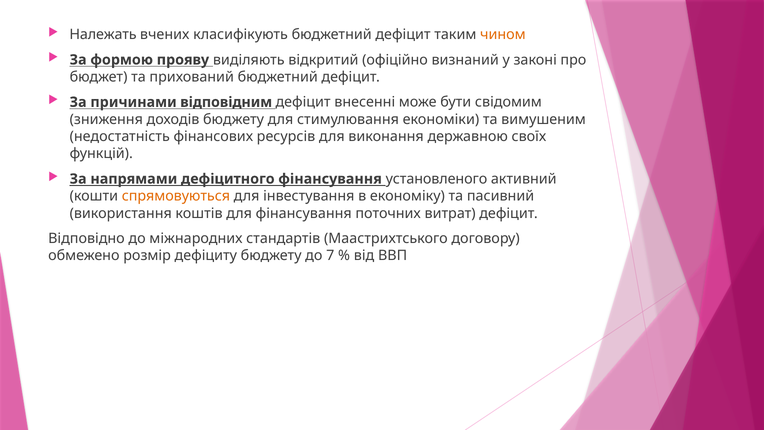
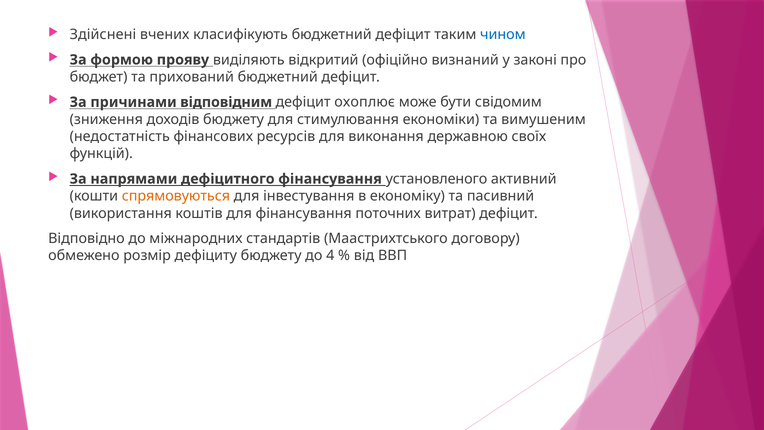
Належать: Належать -> Здійснені (103, 35)
чином colour: orange -> blue (503, 35)
внесенні: внесенні -> охоплює (365, 102)
7: 7 -> 4 (330, 256)
